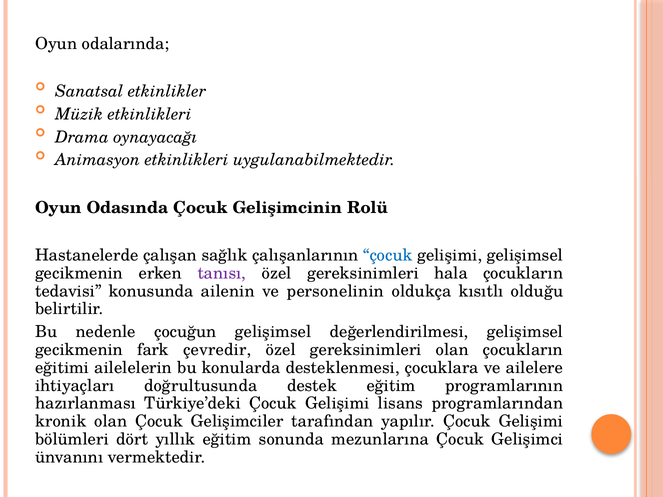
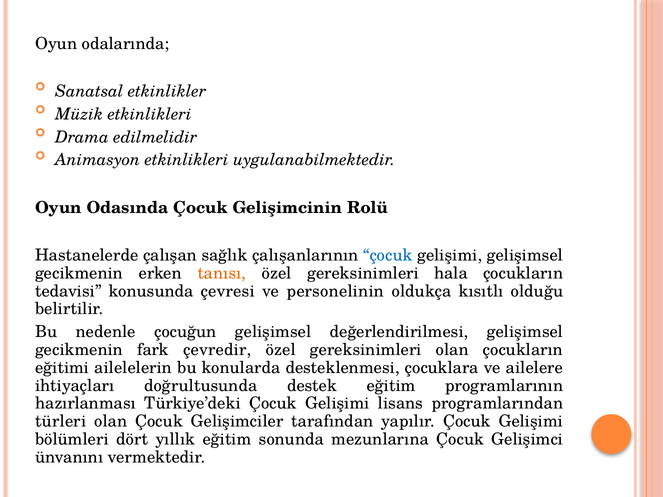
oynayacağı: oynayacağı -> edilmelidir (155, 137)
tanısı colour: purple -> orange (222, 273)
ailenin: ailenin -> çevresi (228, 291)
kronik: kronik -> türleri (61, 422)
